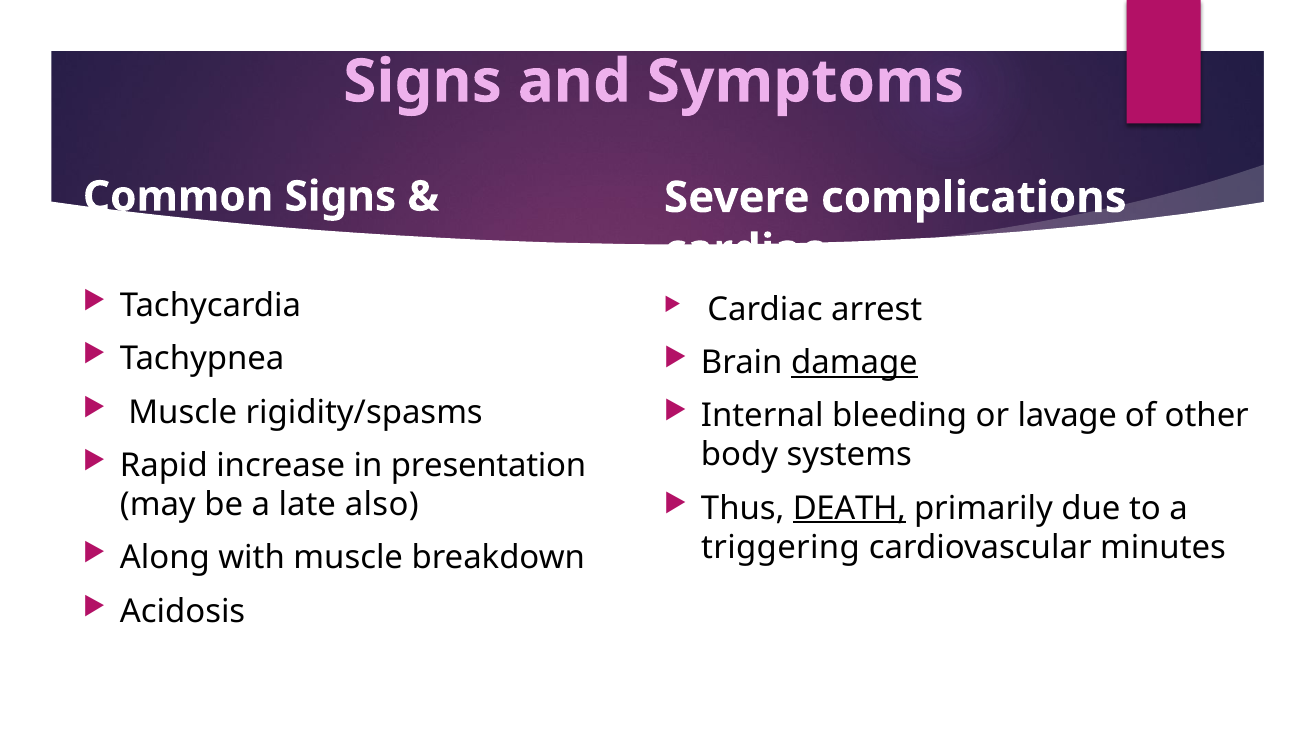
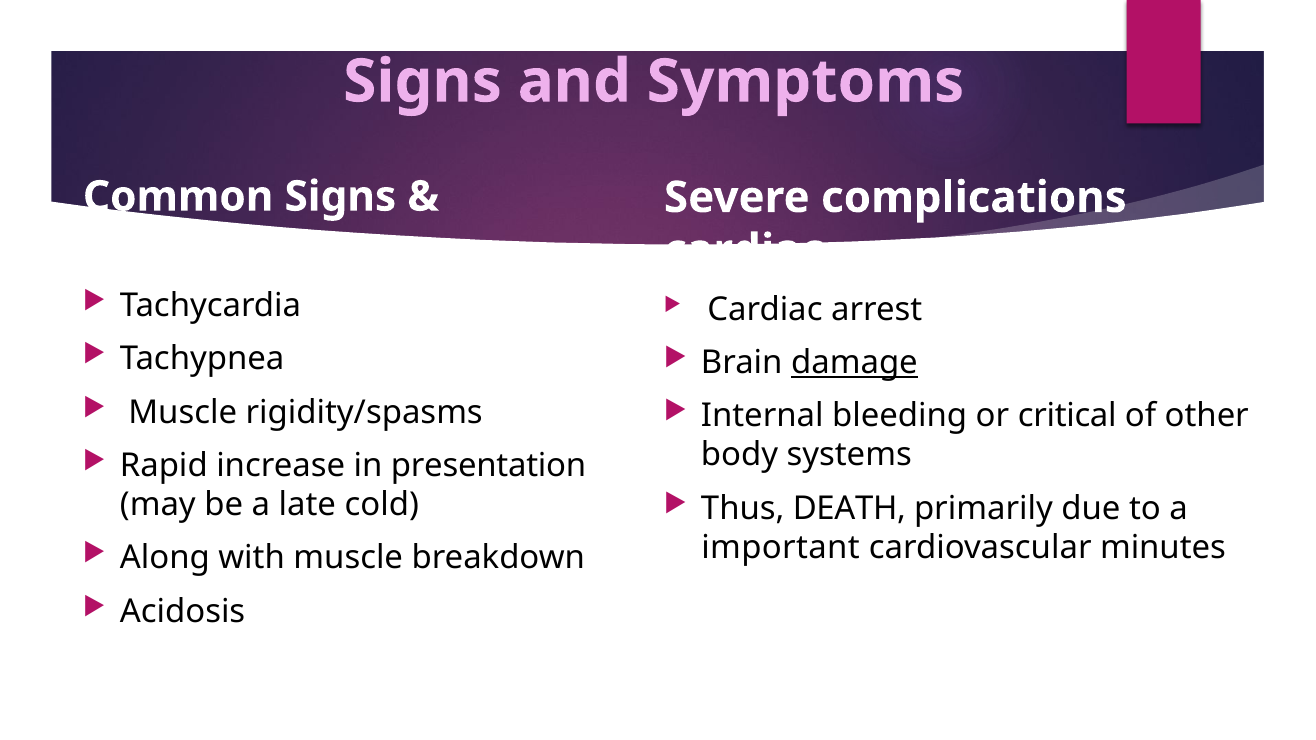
lavage: lavage -> critical (1067, 416)
DEATH underline: present -> none (849, 508)
also: also -> cold (382, 505)
triggering: triggering -> important (781, 548)
